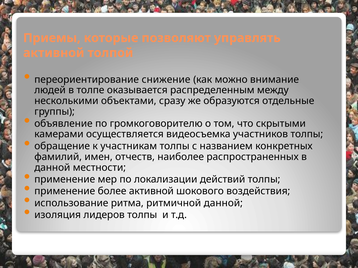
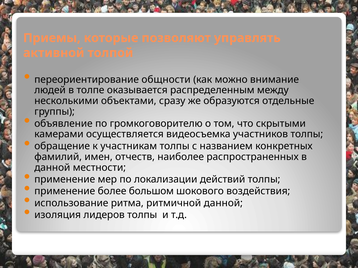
снижение: снижение -> общности (166, 80)
более активной: активной -> большом (151, 192)
